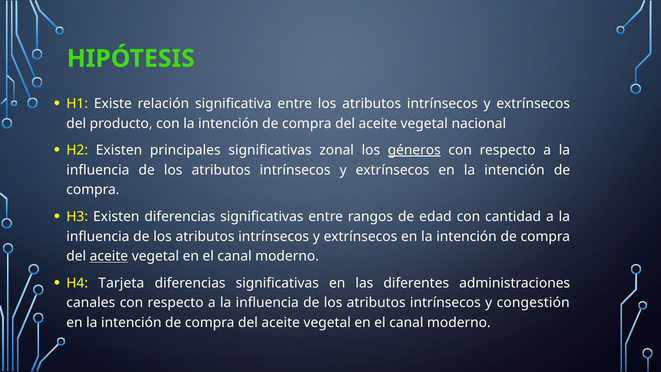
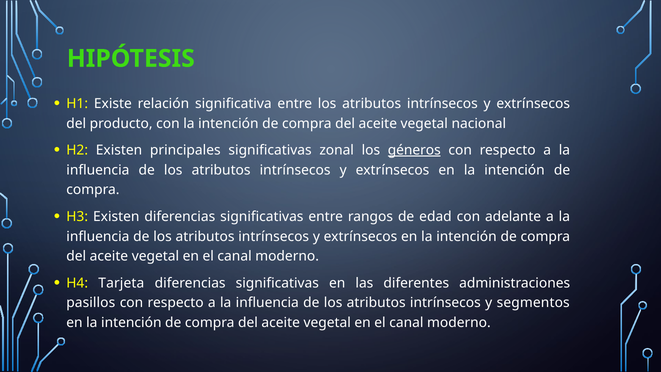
cantidad: cantidad -> adelante (513, 217)
aceite underline: present -> none (109, 256)
canales: canales -> pasillos (91, 303)
congestión: congestión -> segmentos (533, 303)
